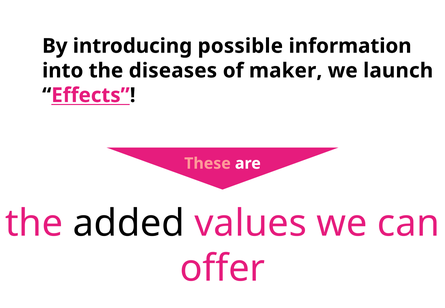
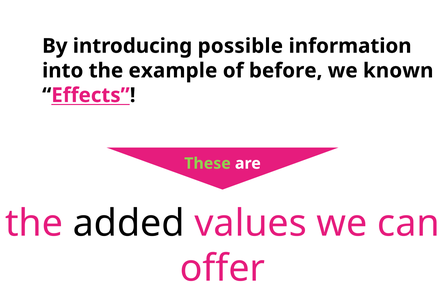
diseases: diseases -> example (173, 71)
maker: maker -> before (286, 71)
launch: launch -> known (398, 71)
These colour: pink -> light green (207, 164)
